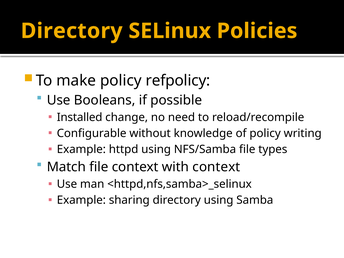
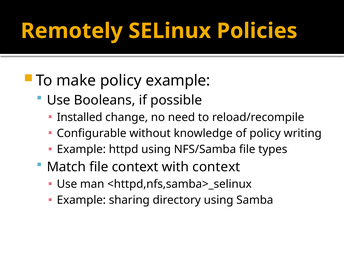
Directory: Directory -> Remotely (72, 31)
policy refpolicy: refpolicy -> example (178, 80)
